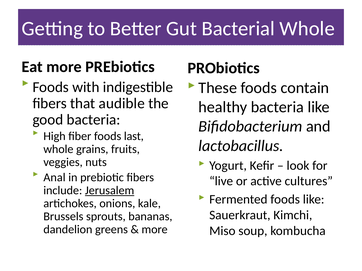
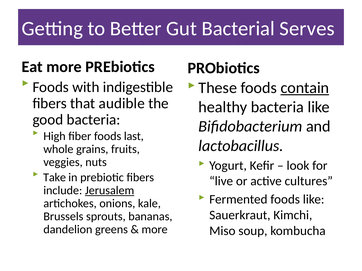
Bacterial Whole: Whole -> Serves (307, 29)
contain underline: none -> present (305, 88)
Anal: Anal -> Take (55, 178)
